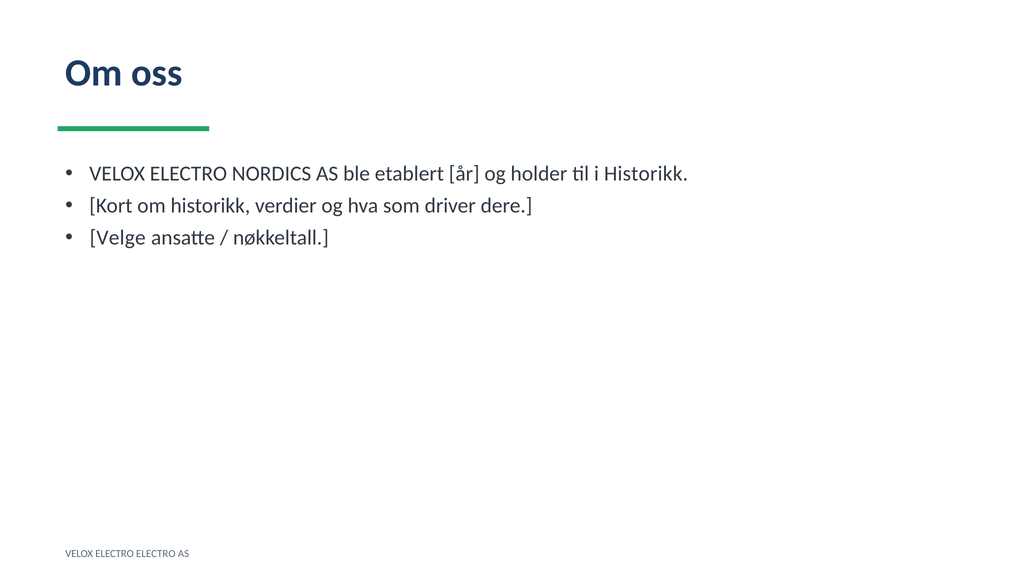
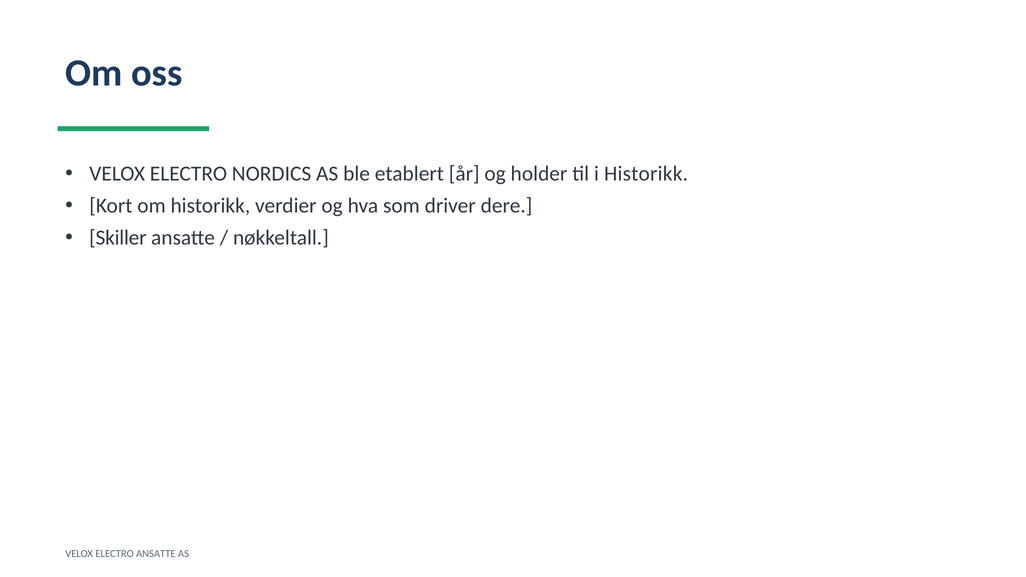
Velge: Velge -> Skiller (118, 238)
ELECTRO ELECTRO: ELECTRO -> ANSATTE (156, 554)
